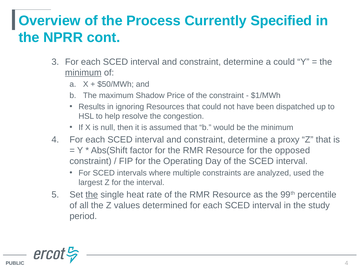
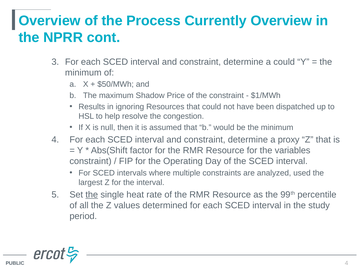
Currently Specified: Specified -> Overview (281, 21)
minimum underline: present -> none (83, 73)
opposed: opposed -> variables (293, 150)
